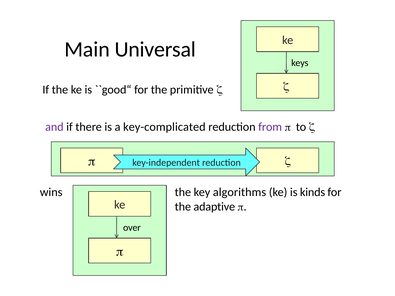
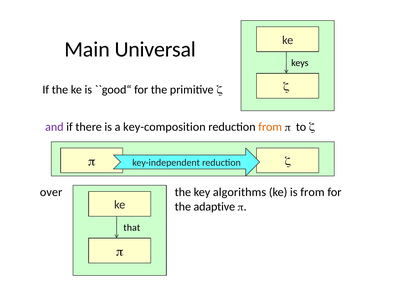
key-complicated: key-complicated -> key-composition (164, 127)
from colour: purple -> orange (270, 127)
is kinds: kinds -> from (312, 192)
wins: wins -> over (51, 192)
over: over -> that (132, 228)
